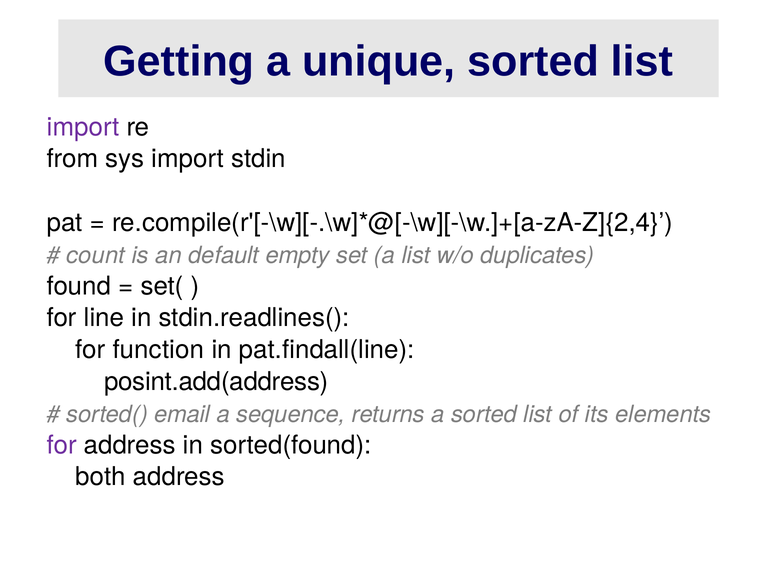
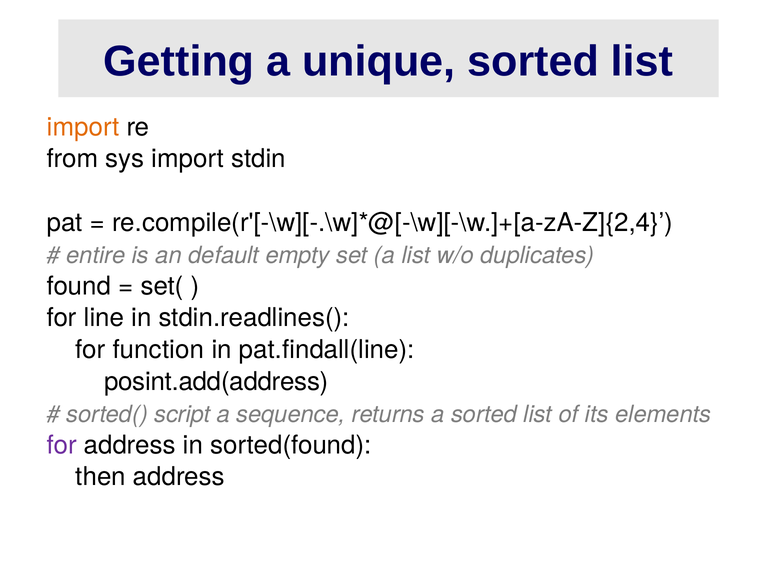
import colour: purple -> orange (83, 127)
count: count -> entire (96, 255)
email: email -> script (182, 414)
both: both -> then (101, 477)
